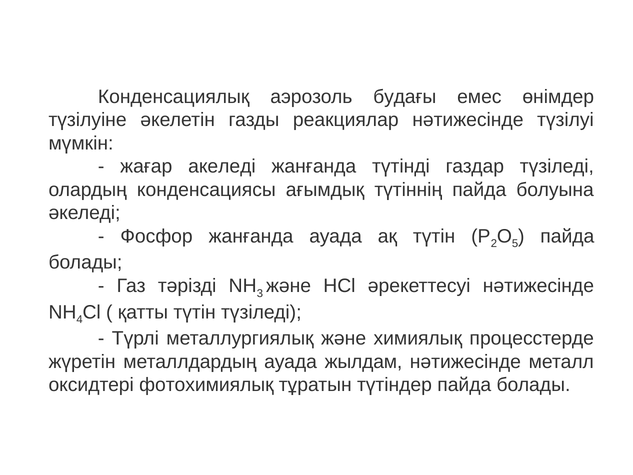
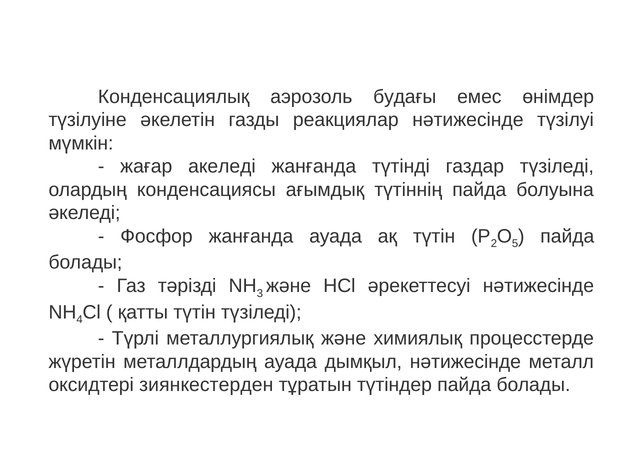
жылдам: жылдам -> дымқыл (363, 362)
фотохимиялық: фотохимиялық -> зиянкестерден (206, 385)
